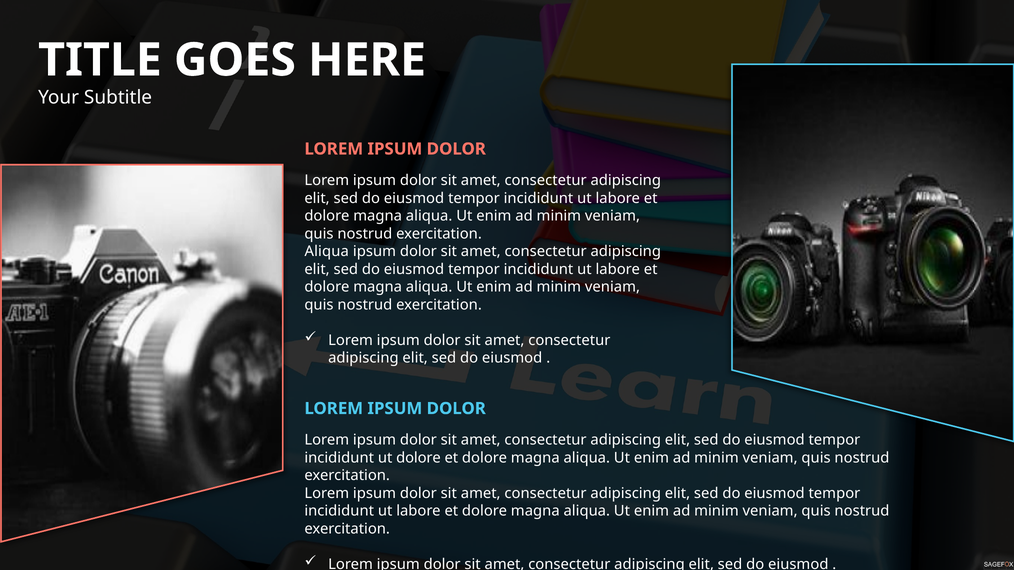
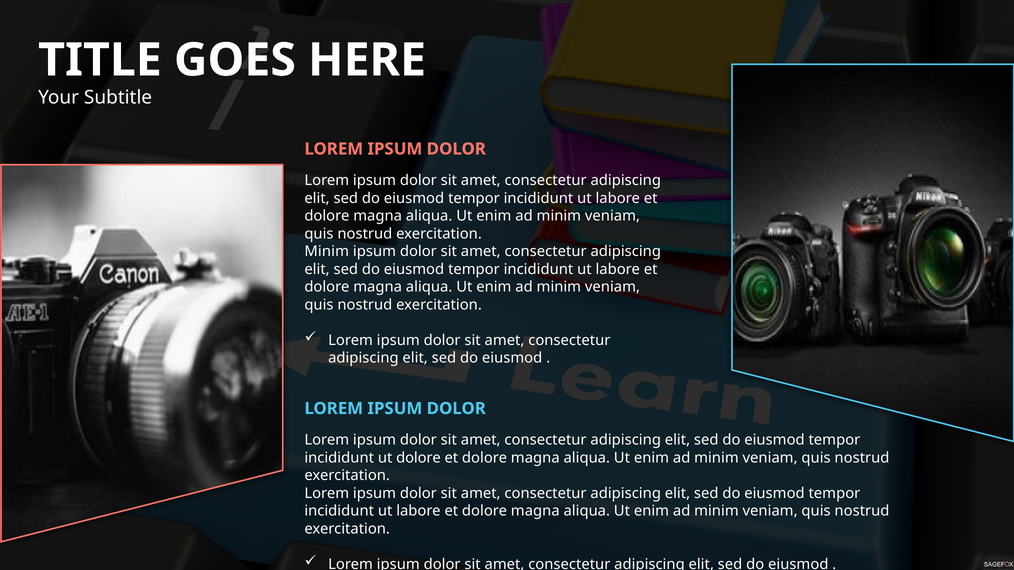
Aliqua: Aliqua -> Minim (327, 252)
